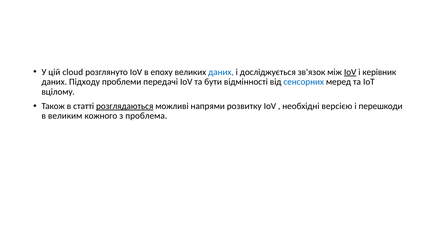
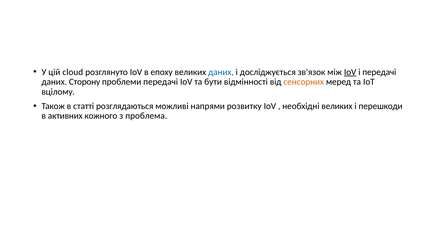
і керівник: керівник -> передачі (379, 72)
Підходу: Підходу -> Сторону (85, 82)
сенсорних colour: blue -> orange (304, 82)
розглядаються underline: present -> none (125, 106)
необхідні версією: версією -> великих (337, 106)
великим: великим -> активних (65, 116)
